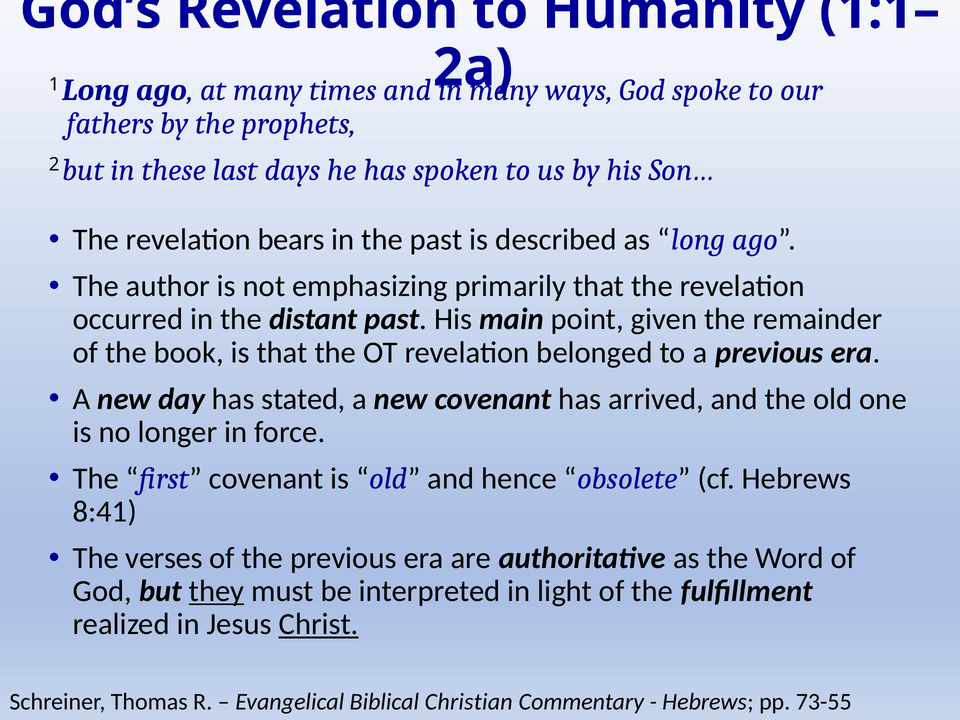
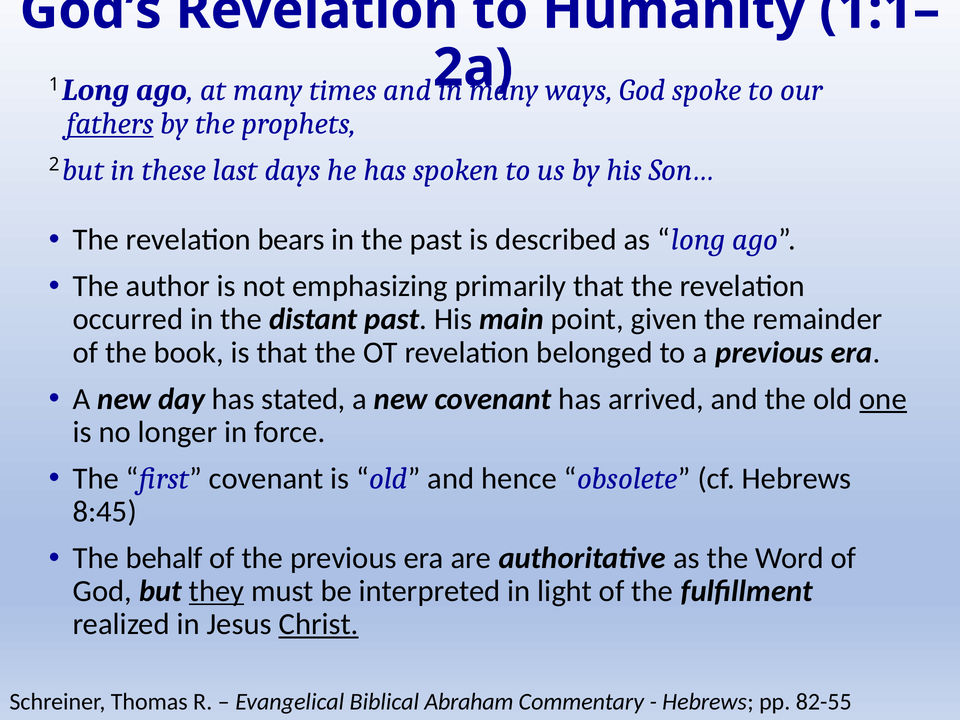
fathers underline: none -> present (110, 123)
one underline: none -> present (883, 399)
8:41: 8:41 -> 8:45 (105, 512)
verses: verses -> behalf (164, 558)
Christian: Christian -> Abraham (469, 702)
73-55: 73-55 -> 82-55 (824, 702)
